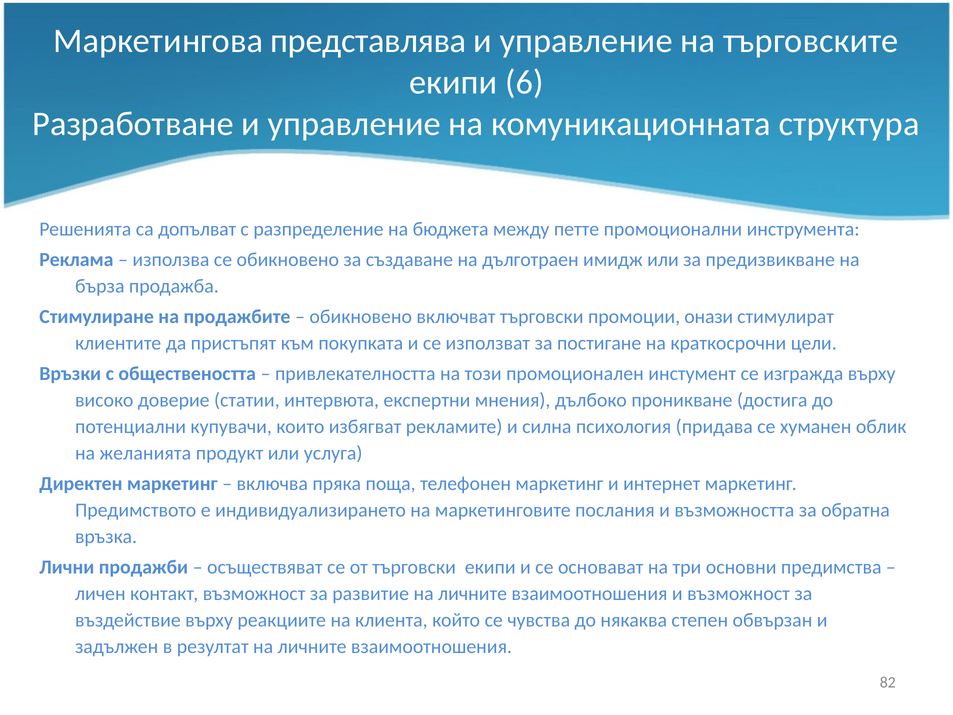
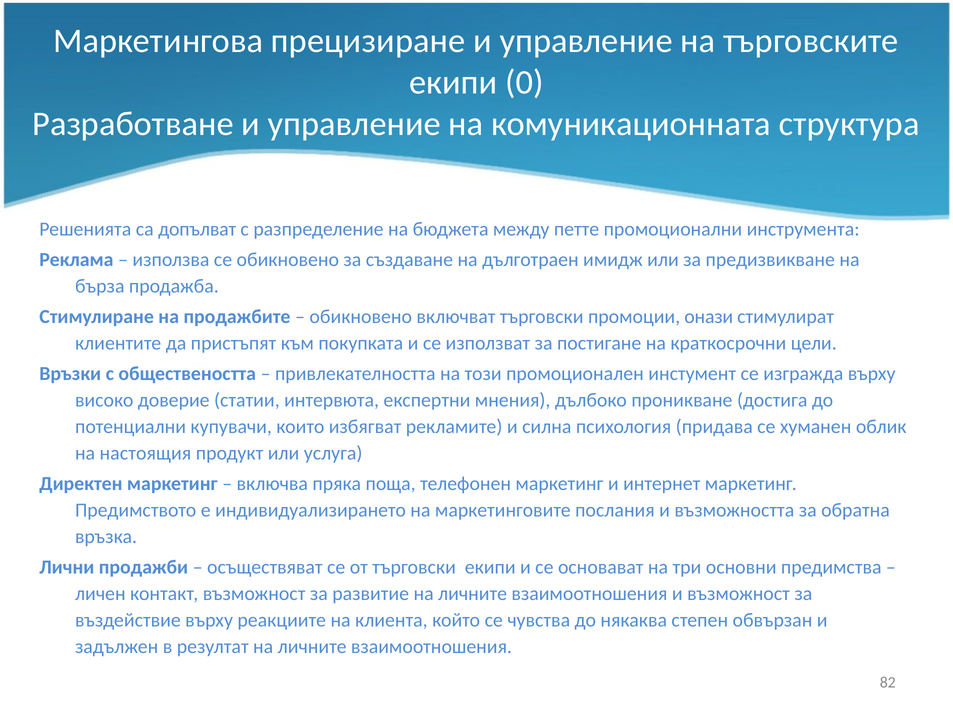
представлява: представлява -> прецизиране (368, 41)
6: 6 -> 0 (524, 82)
желанията: желанията -> настоящия (145, 453)
